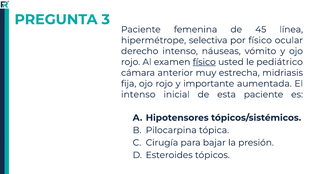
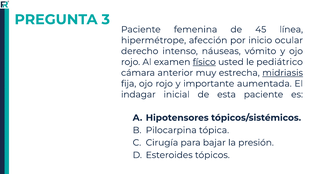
selectiva: selectiva -> afección (208, 40)
por físico: físico -> inicio (260, 40)
midriasis underline: none -> present (283, 73)
intenso: intenso -> indagar (138, 95)
